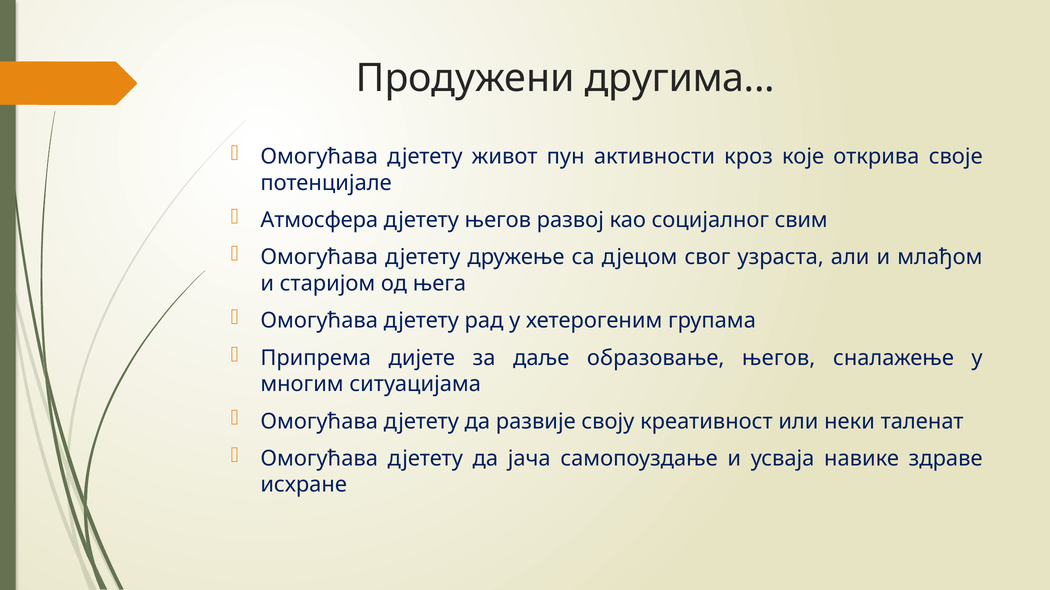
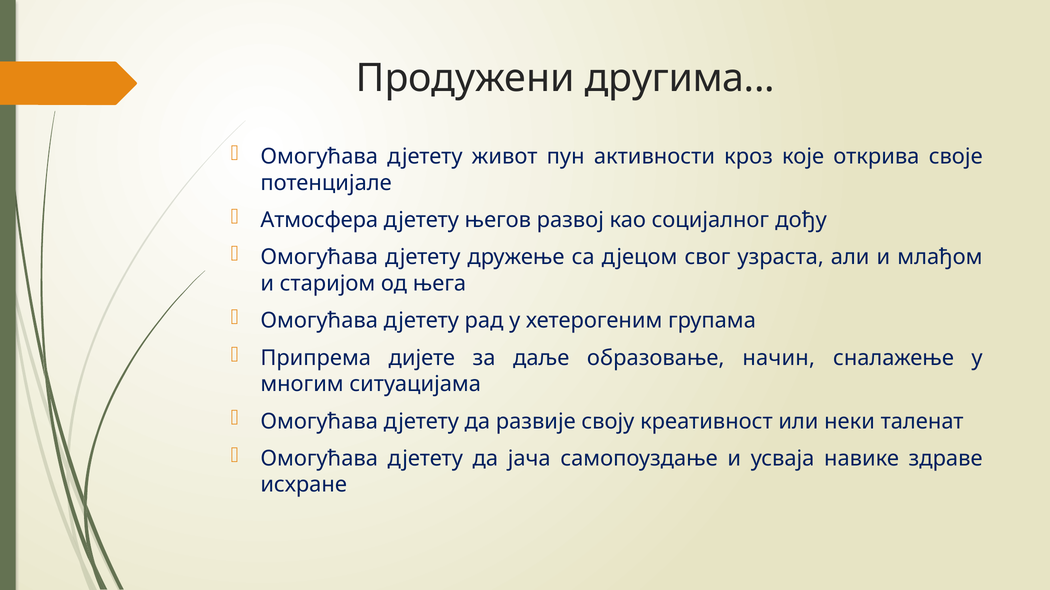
свим: свим -> дођу (801, 220)
образовање његов: његов -> начин (779, 358)
